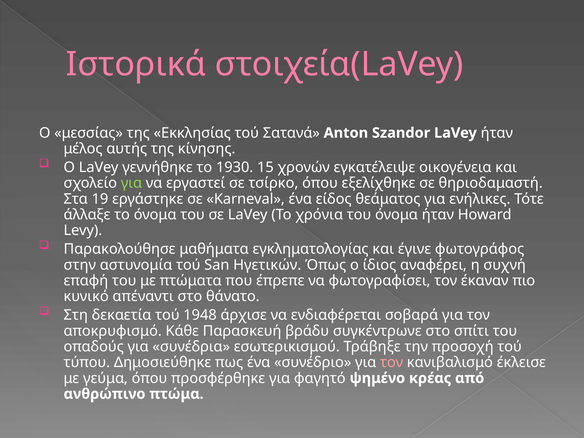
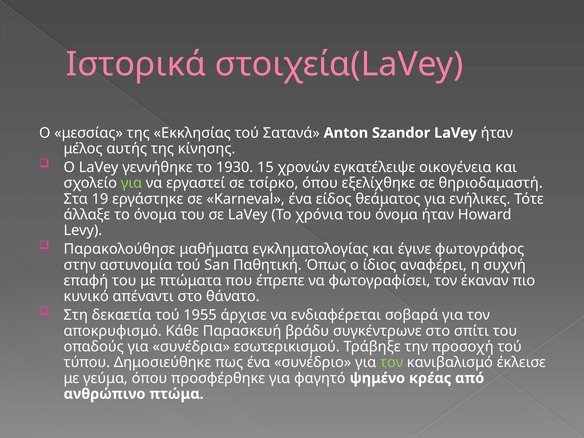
Ηγετικών: Ηγετικών -> Παθητική (267, 265)
1948: 1948 -> 1955 (200, 315)
τον colour: pink -> light green (392, 362)
